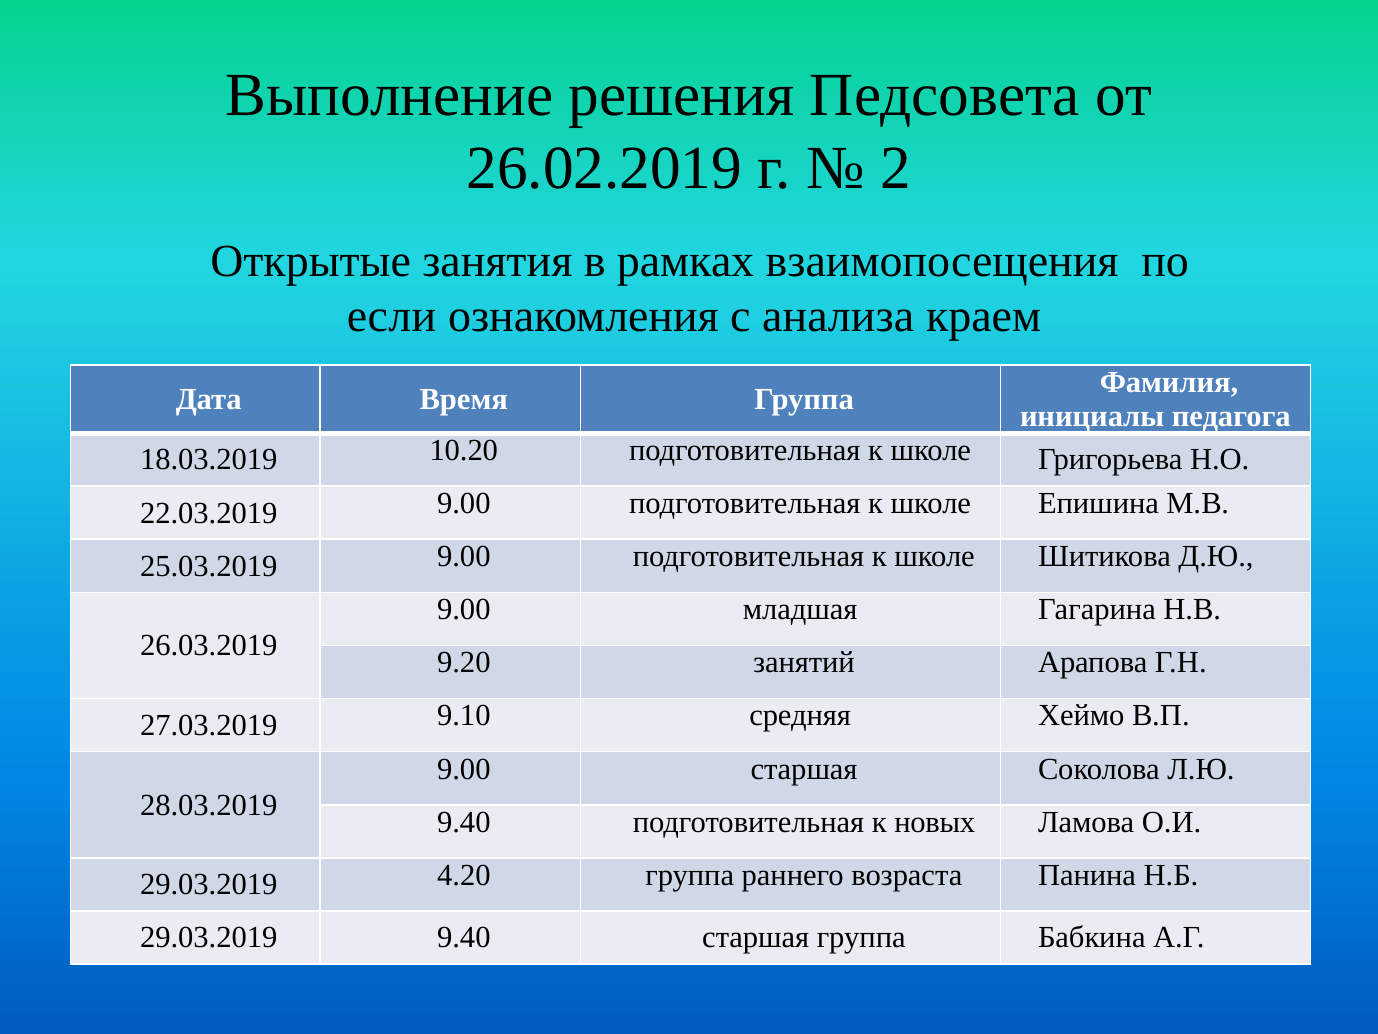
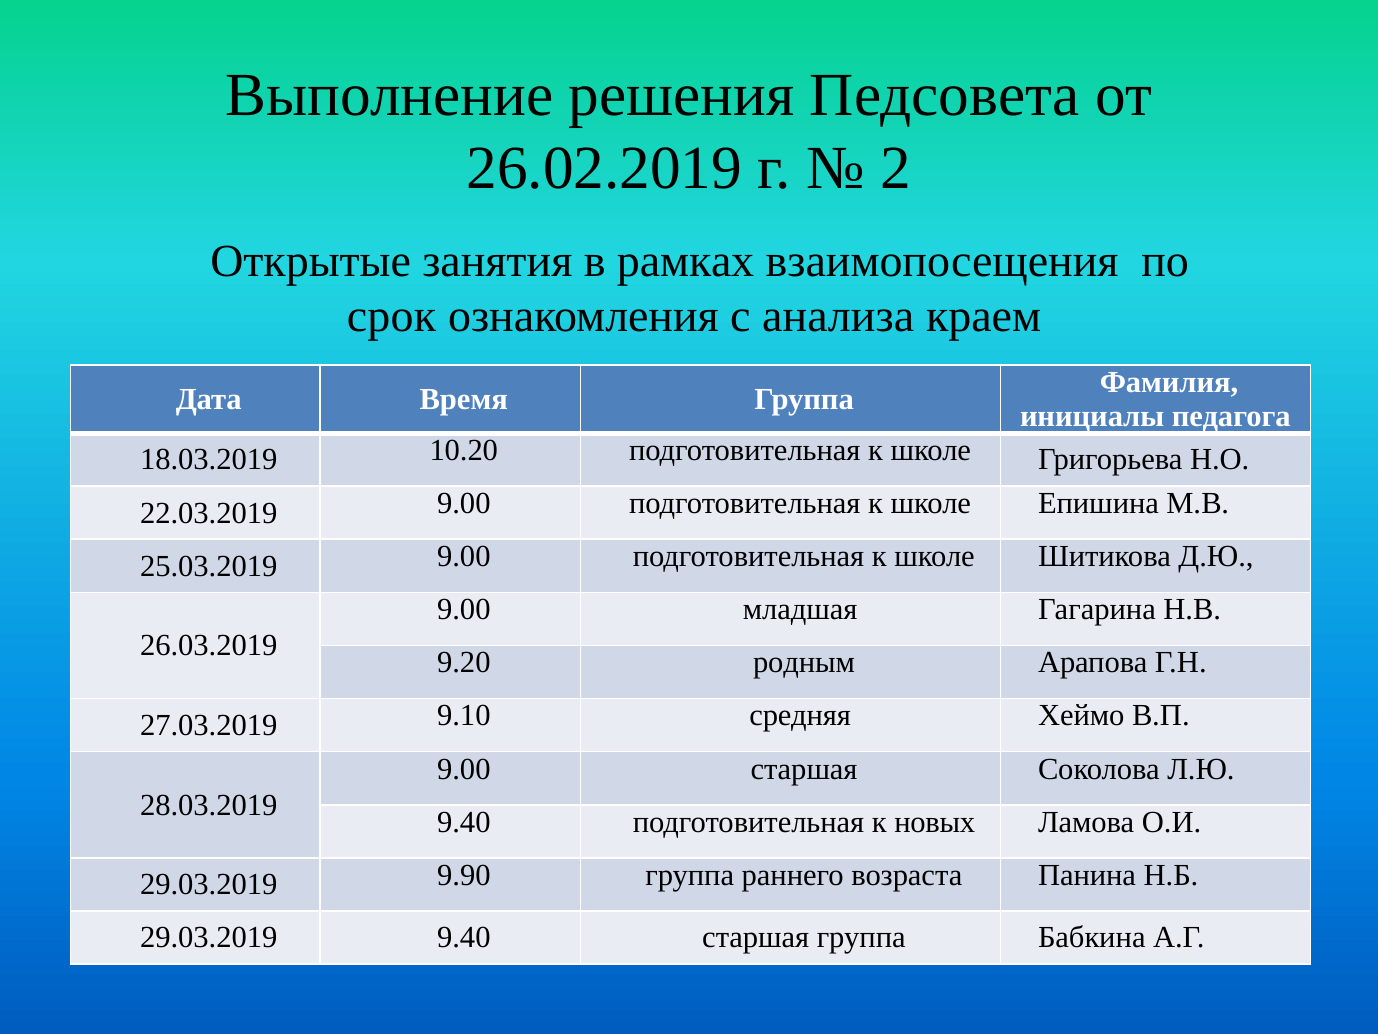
если: если -> срок (392, 316)
занятий: занятий -> родным (804, 662)
4.20: 4.20 -> 9.90 (464, 875)
